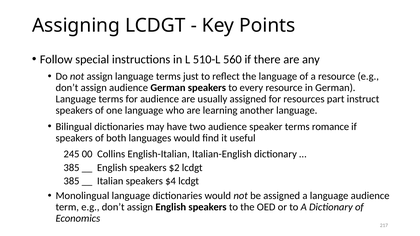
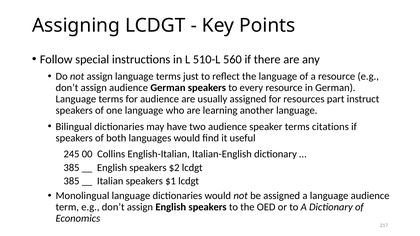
romance: romance -> citations (330, 127)
$4: $4 -> $1 (171, 181)
